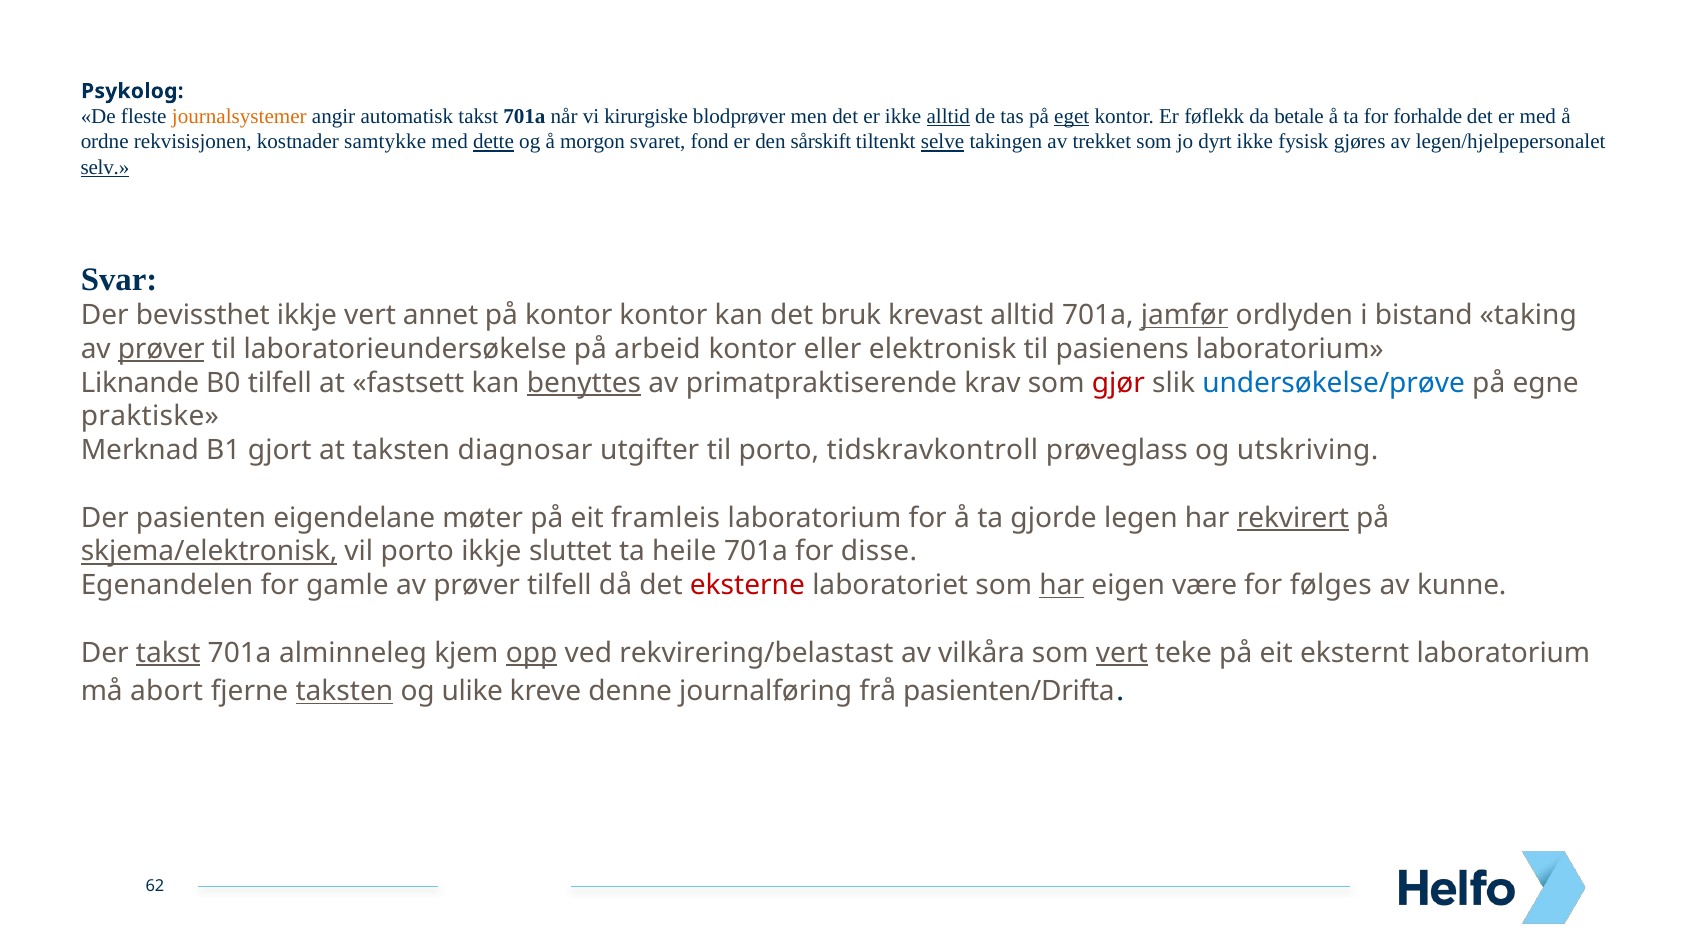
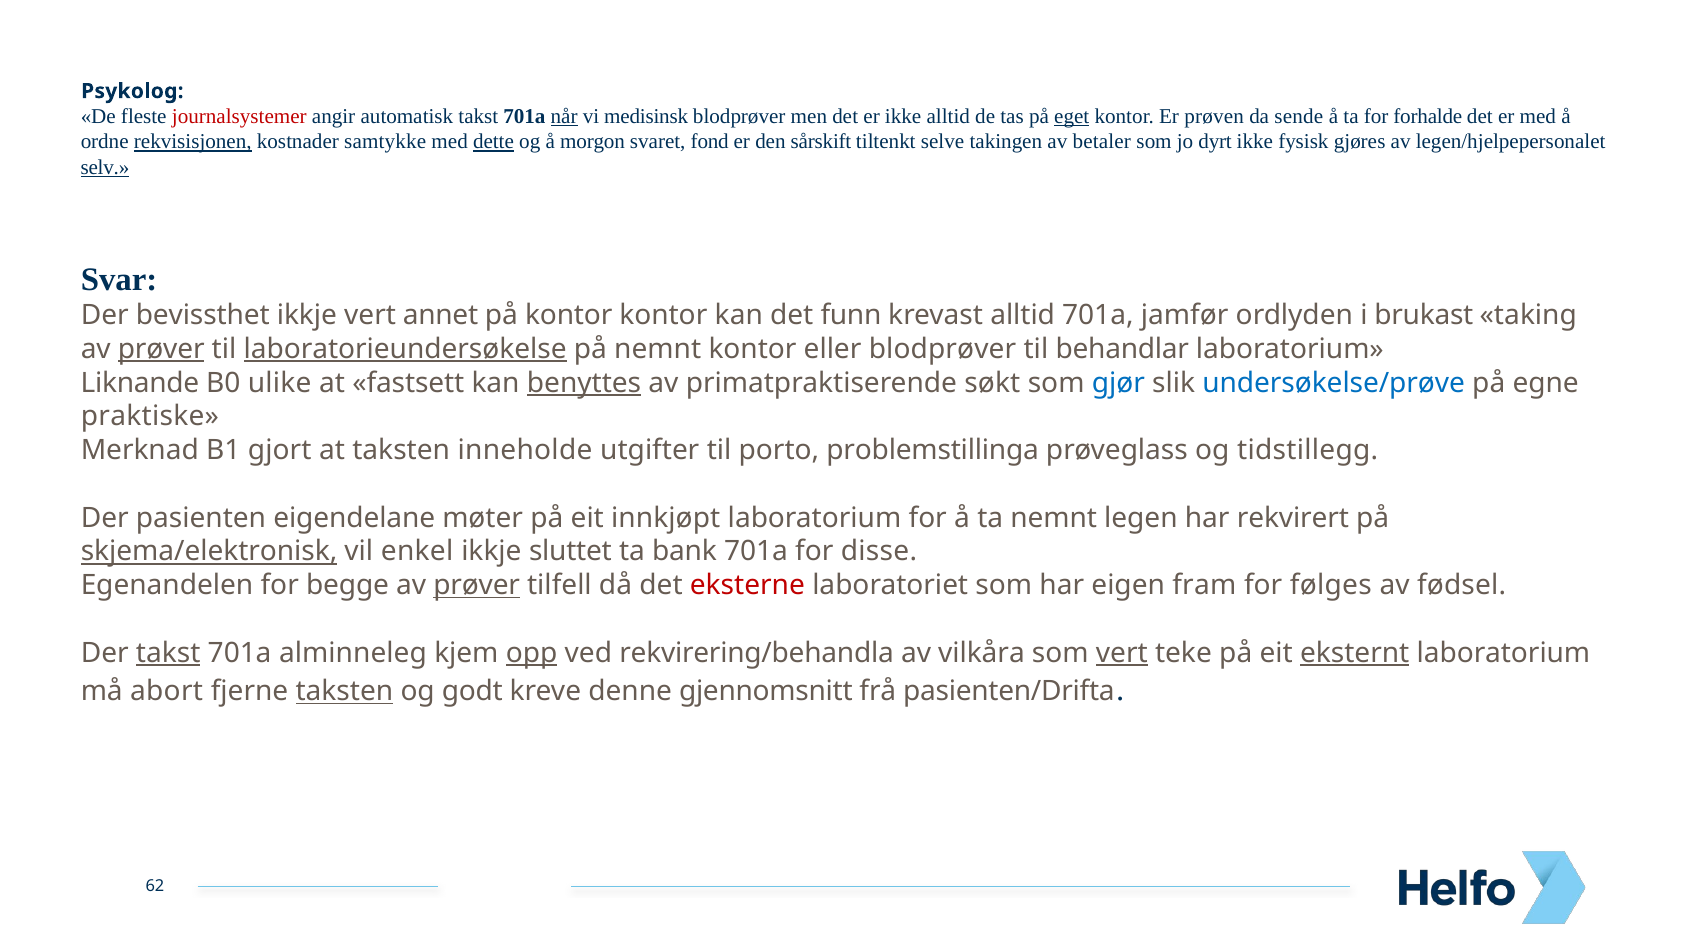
journalsystemer colour: orange -> red (239, 117)
når underline: none -> present (564, 117)
kirurgiske: kirurgiske -> medisinsk (646, 117)
alltid underline: present -> none (948, 117)
føflekk: føflekk -> prøven (1214, 117)
betale: betale -> sende (1299, 117)
rekvisisjonen underline: none -> present (193, 142)
selve underline: present -> none (943, 142)
trekket: trekket -> betaler (1102, 142)
bruk: bruk -> funn (851, 315)
jamfør underline: present -> none (1185, 315)
bistand: bistand -> brukast (1424, 315)
laboratorieundersøkelse underline: none -> present (405, 349)
på arbeid: arbeid -> nemnt (658, 349)
eller elektronisk: elektronisk -> blodprøver (943, 349)
pasienens: pasienens -> behandlar (1122, 349)
B0 tilfell: tilfell -> ulike (280, 383)
krav: krav -> søkt (992, 383)
gjør colour: red -> blue (1118, 383)
diagnosar: diagnosar -> inneholde (525, 450)
tidskravkontroll: tidskravkontroll -> problemstillinga (933, 450)
utskriving: utskriving -> tidstillegg (1308, 450)
framleis: framleis -> innkjøpt (666, 518)
ta gjorde: gjorde -> nemnt (1054, 518)
rekvirert underline: present -> none (1293, 518)
vil porto: porto -> enkel (417, 552)
heile: heile -> bank (684, 552)
gamle: gamle -> begge (348, 585)
prøver underline: none -> present (477, 585)
har underline: present -> none (1062, 585)
være: være -> fram (1204, 585)
kunne: kunne -> fødsel (1462, 585)
rekvirering/belastast: rekvirering/belastast -> rekvirering/behandla (757, 653)
eksternt underline: none -> present (1355, 653)
ulike: ulike -> godt (472, 691)
journalføring: journalføring -> gjennomsnitt (766, 691)
